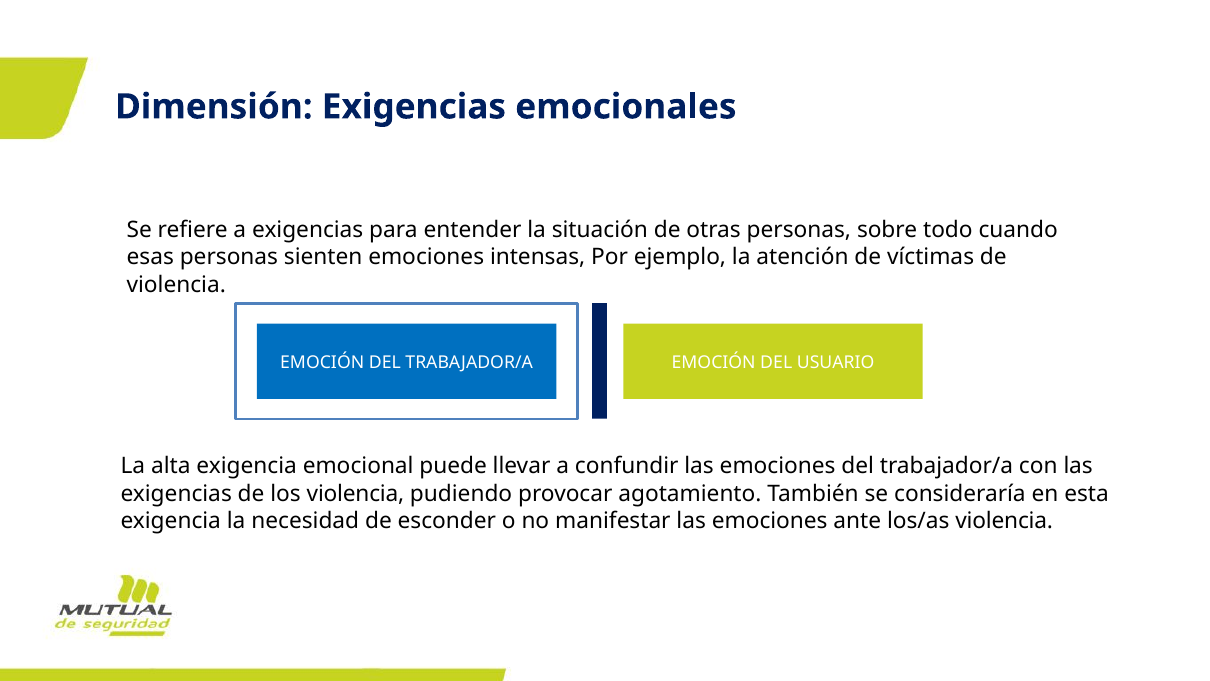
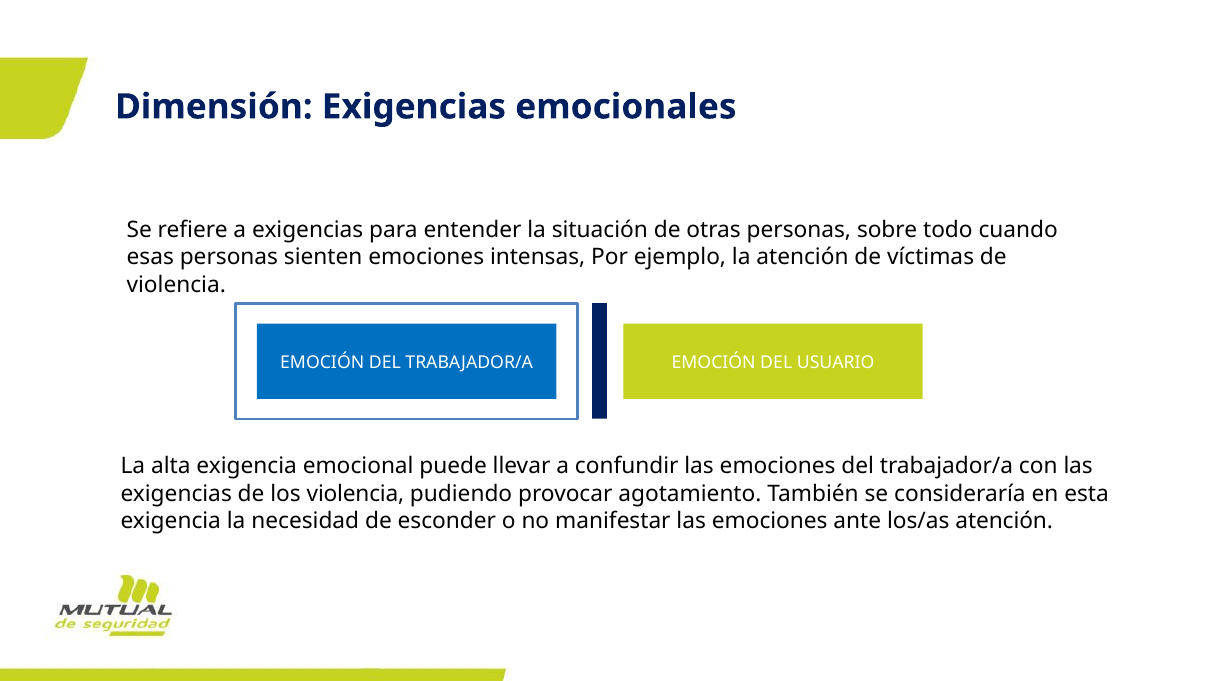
los/as violencia: violencia -> atención (1004, 521)
